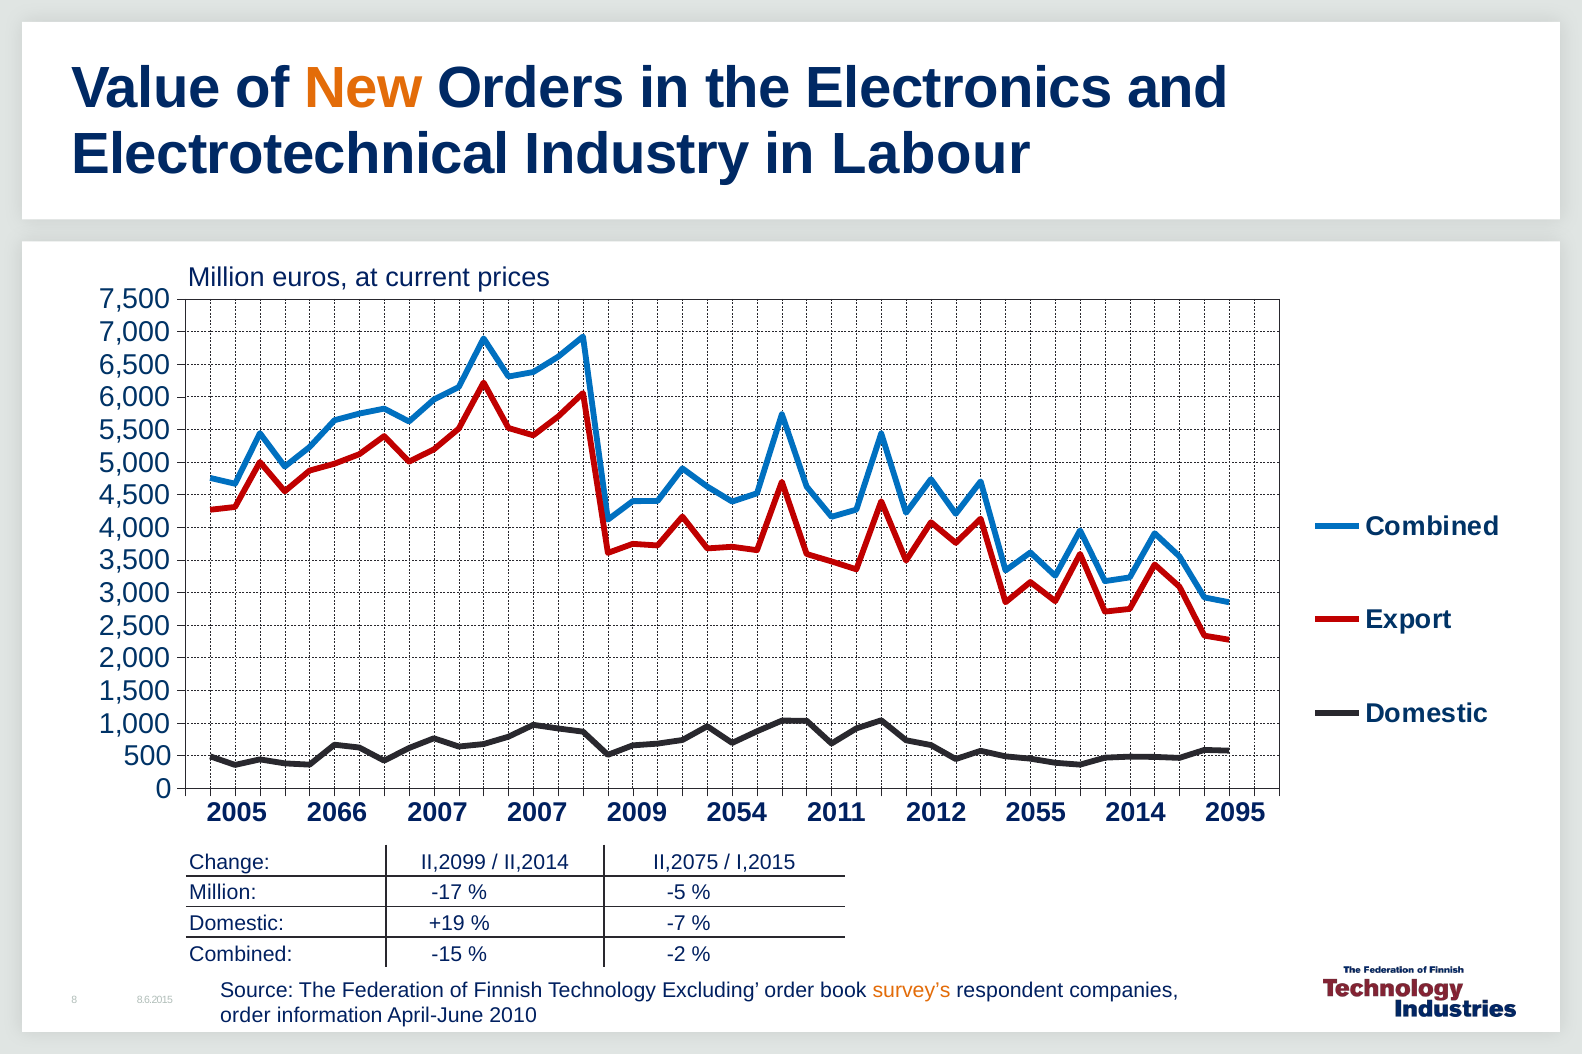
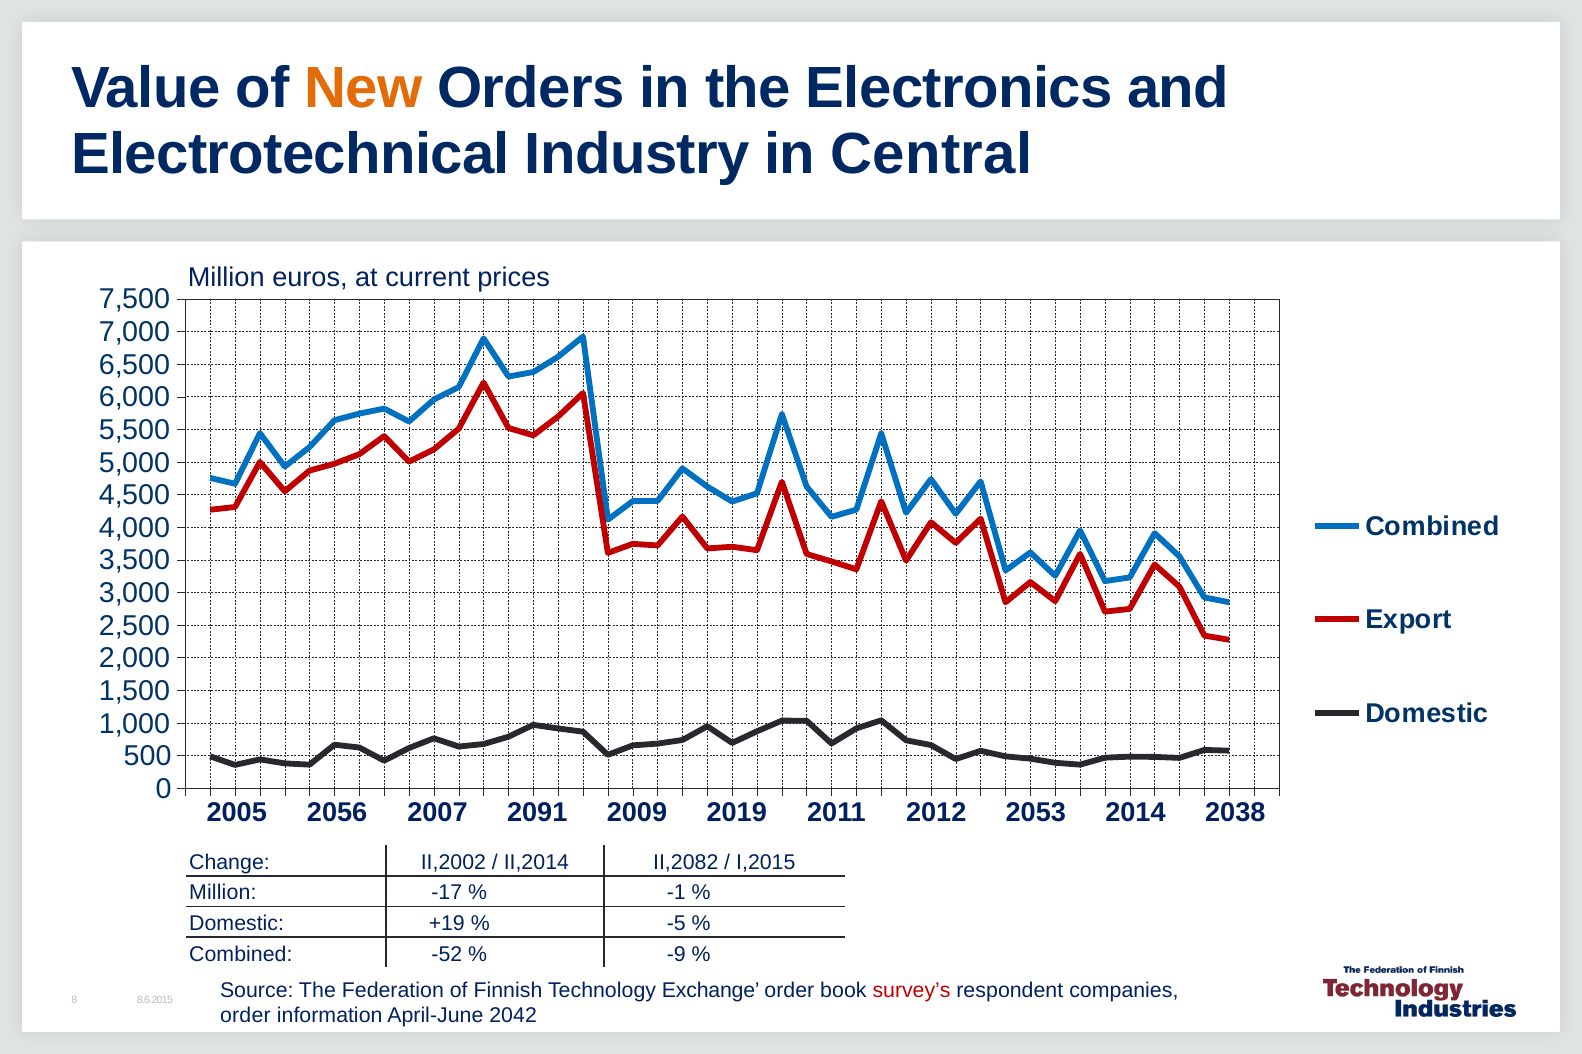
Labour: Labour -> Central (931, 155)
2066: 2066 -> 2056 (337, 813)
2007 2007: 2007 -> 2091 (537, 813)
2054: 2054 -> 2019 (737, 813)
2055: 2055 -> 2053 (1036, 813)
2095: 2095 -> 2038 (1235, 813)
II,2099: II,2099 -> II,2002 (453, 863)
II,2075: II,2075 -> II,2082 (686, 863)
-5: -5 -> -1 (676, 893)
-7: -7 -> -5 (676, 924)
-15: -15 -> -52 (447, 955)
-2: -2 -> -9 (676, 955)
Excluding: Excluding -> Exchange (711, 991)
survey’s colour: orange -> red (912, 991)
2010: 2010 -> 2042 (513, 1016)
